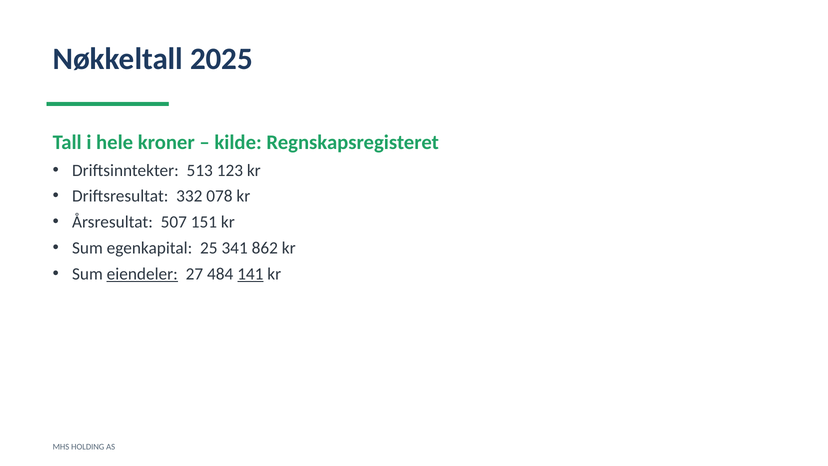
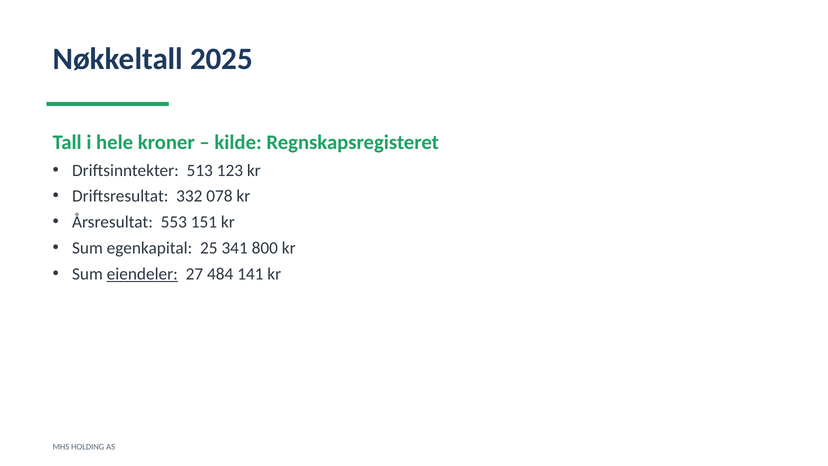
507: 507 -> 553 (174, 222)
862: 862 -> 800 (265, 248)
141 underline: present -> none (250, 274)
